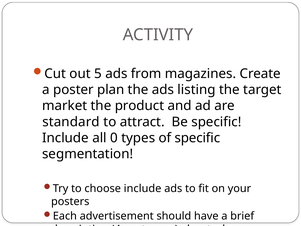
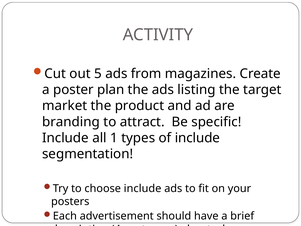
standard: standard -> branding (71, 122)
0: 0 -> 1 (114, 138)
of specific: specific -> include (197, 138)
